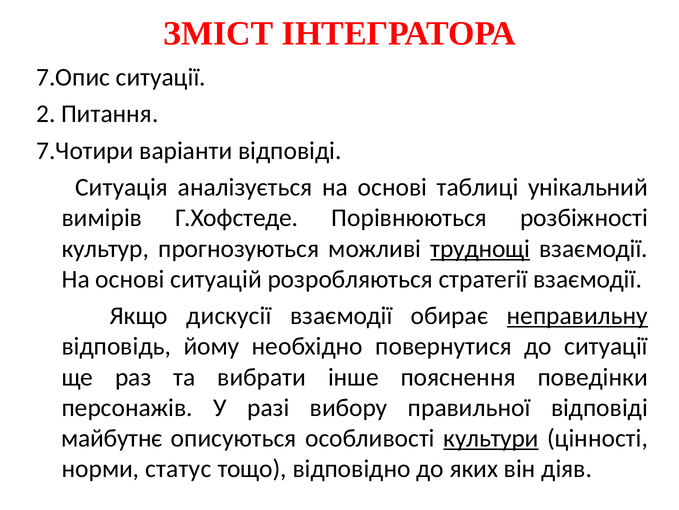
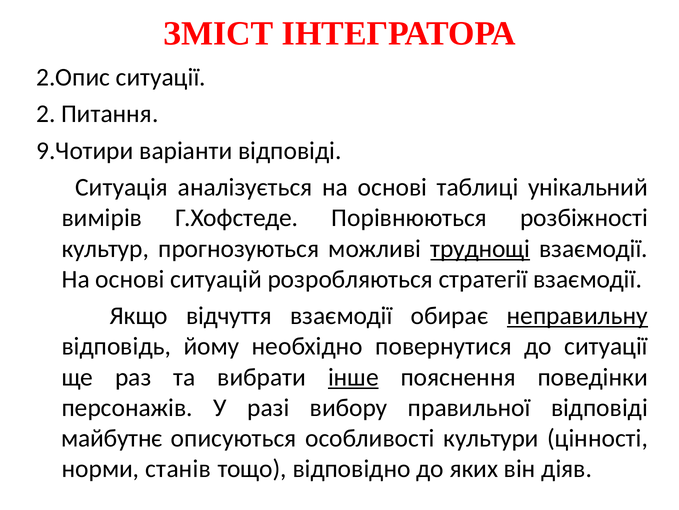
7.Опис: 7.Опис -> 2.Опис (73, 77)
7.Чотири: 7.Чотири -> 9.Чотири (85, 150)
дискусії: дискусії -> відчуття (229, 315)
інше underline: none -> present (353, 377)
культури underline: present -> none (491, 438)
статус: статус -> станів (178, 468)
